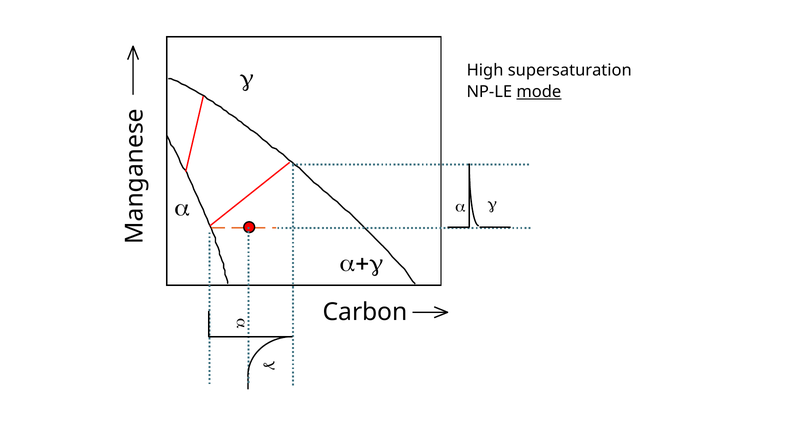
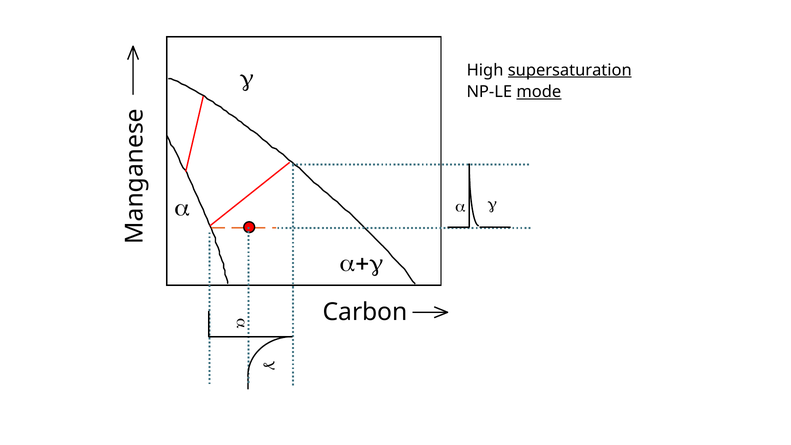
supersaturation underline: none -> present (570, 70)
